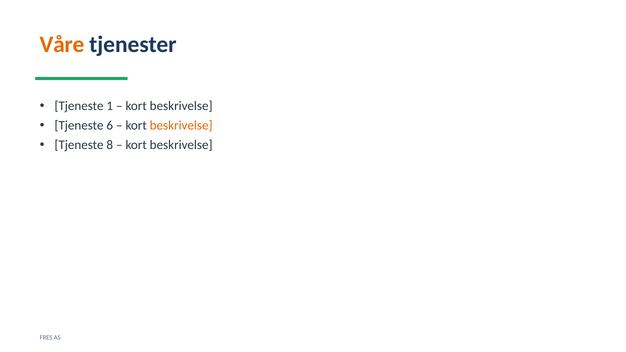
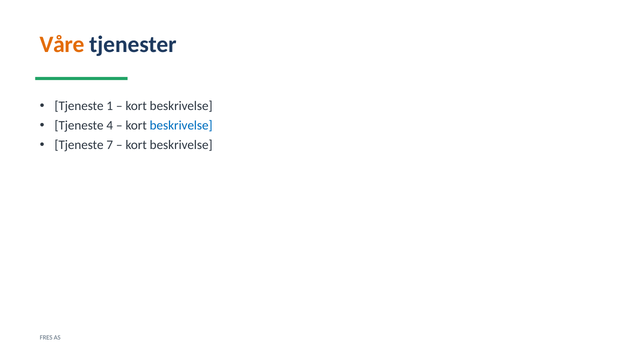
6: 6 -> 4 (110, 126)
beskrivelse colour: orange -> blue (181, 126)
8: 8 -> 7 (110, 145)
